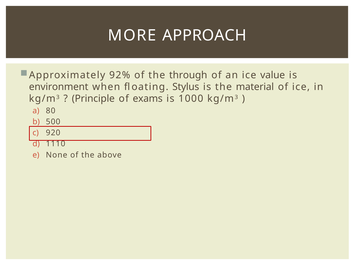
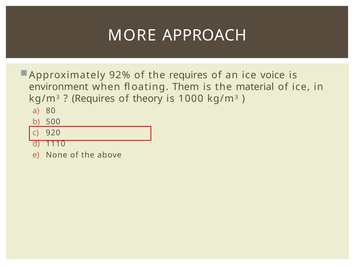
the through: through -> requires (188, 75)
value: value -> voice (273, 75)
Stylus: Stylus -> Them (186, 87)
Principle: Principle -> Requires (93, 99)
exams: exams -> theory (148, 99)
